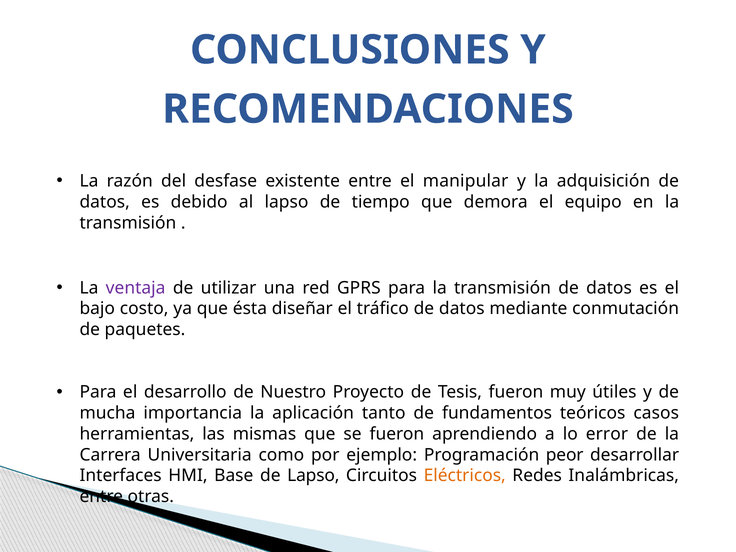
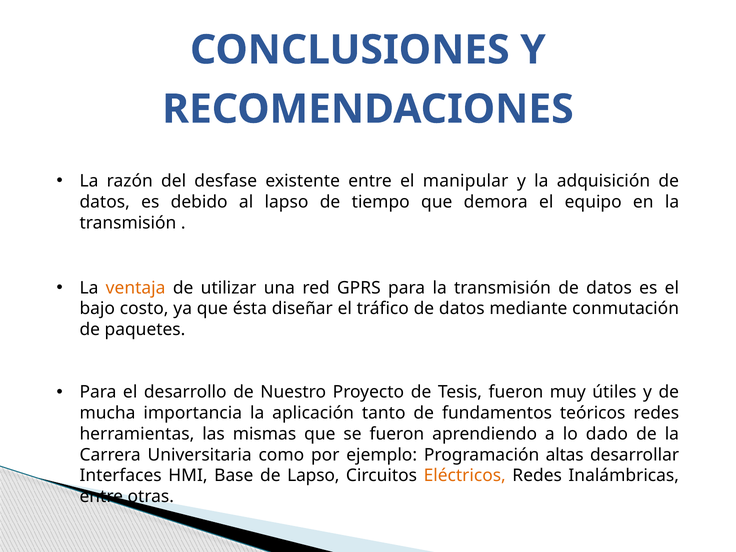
ventaja colour: purple -> orange (136, 288)
teóricos casos: casos -> redes (656, 413)
error: error -> dado (607, 434)
peor: peor -> altas (565, 455)
